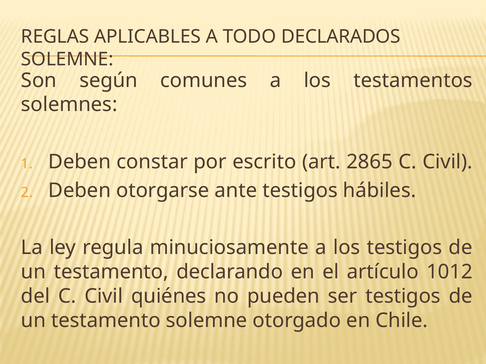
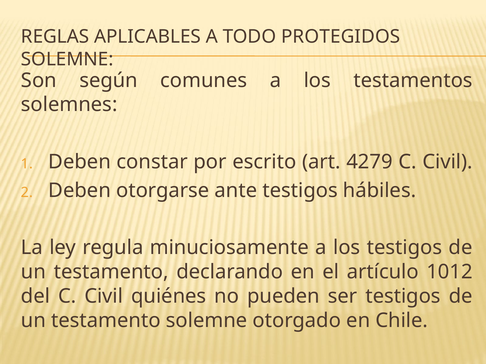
DECLARADOS: DECLARADOS -> PROTEGIDOS (341, 37)
2865: 2865 -> 4279 (370, 162)
